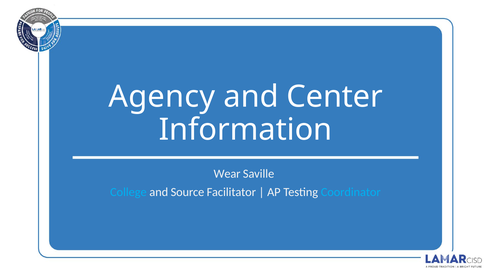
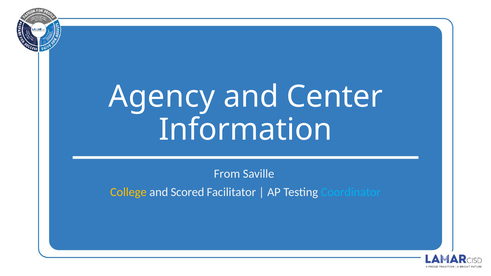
Wear: Wear -> From (227, 174)
College colour: light blue -> yellow (128, 192)
Source: Source -> Scored (187, 192)
